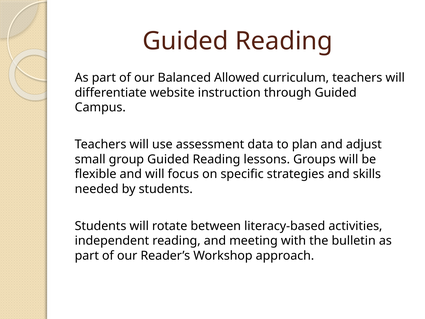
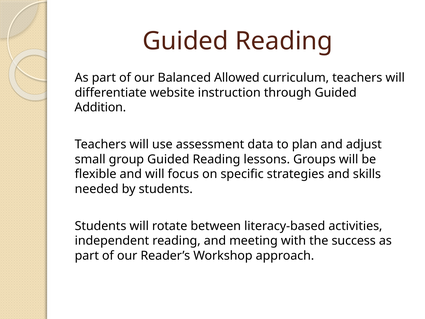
Campus: Campus -> Addition (100, 107)
bulletin: bulletin -> success (354, 241)
